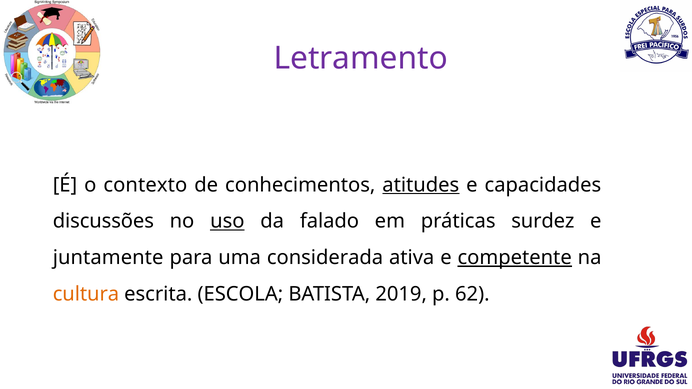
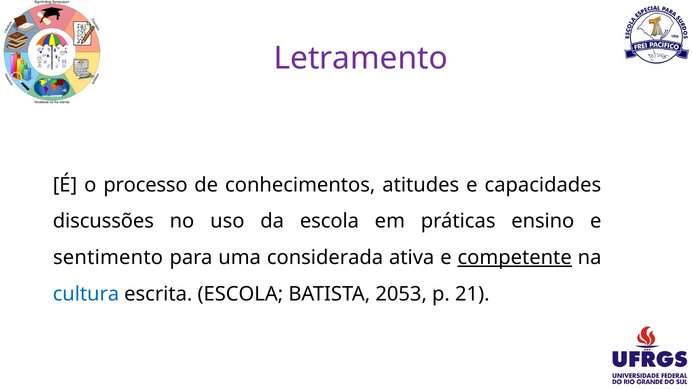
contexto: contexto -> processo (145, 185)
atitudes underline: present -> none (421, 185)
uso underline: present -> none (227, 221)
da falado: falado -> escola (329, 221)
surdez: surdez -> ensino (543, 221)
juntamente: juntamente -> sentimento (108, 258)
cultura colour: orange -> blue (86, 294)
2019: 2019 -> 2053 (401, 294)
62: 62 -> 21 (472, 294)
